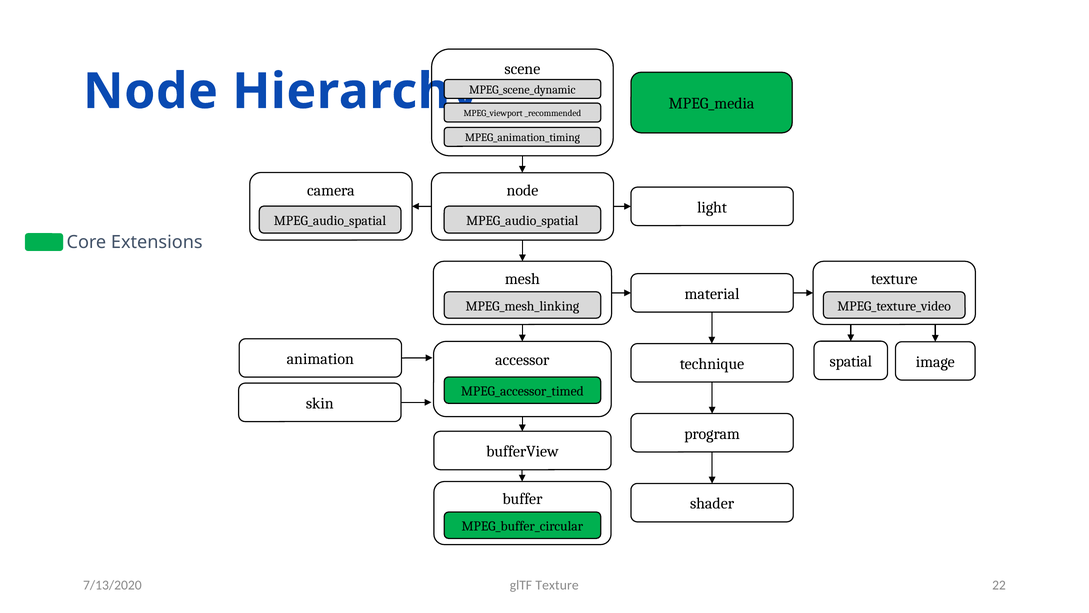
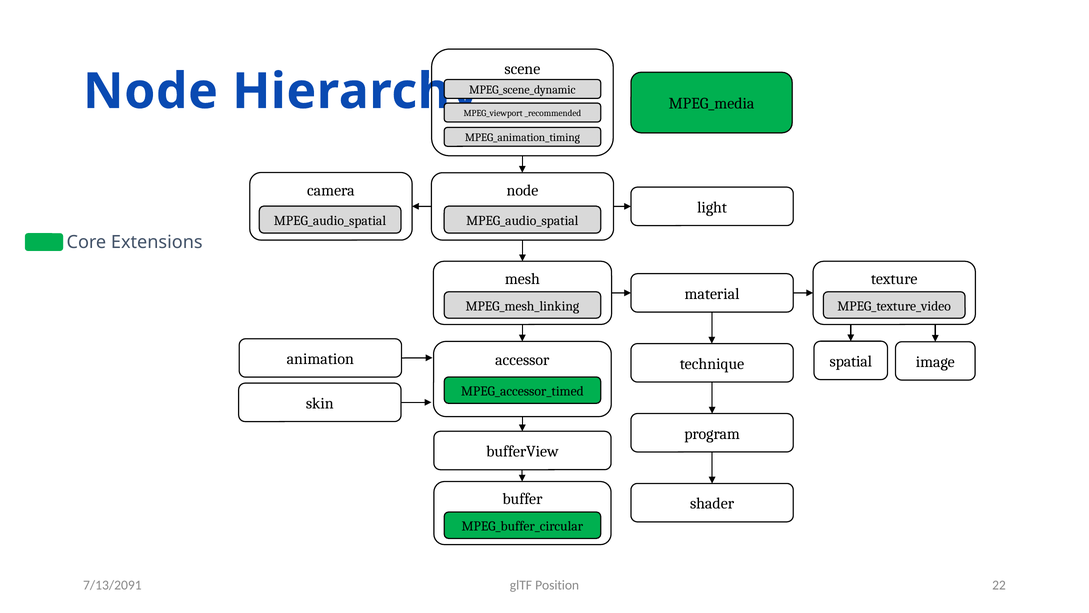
glTF Texture: Texture -> Position (557, 585)
7/13/2020: 7/13/2020 -> 7/13/2091 (112, 585)
